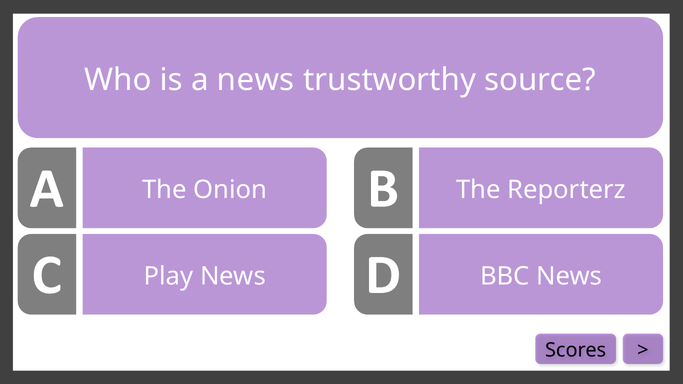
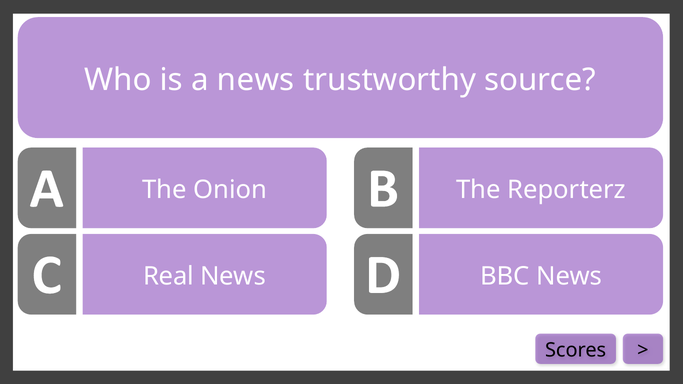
Play: Play -> Real (169, 276)
